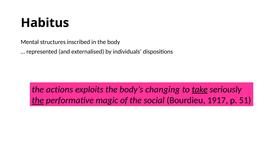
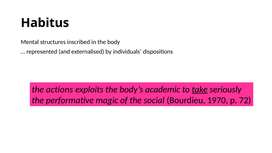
changing: changing -> academic (163, 89)
the underline: present -> none (38, 100)
1917: 1917 -> 1970 (218, 100)
51: 51 -> 72 (245, 100)
